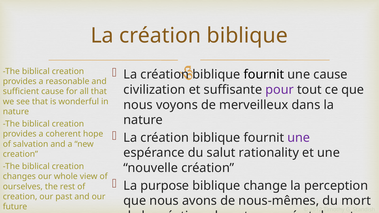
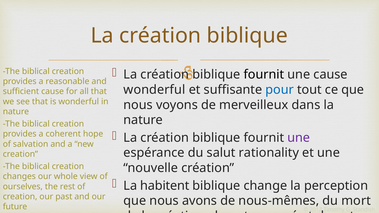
civilization: civilization -> wonderful (154, 90)
pour colour: purple -> blue (280, 90)
purpose: purpose -> habitent (165, 186)
